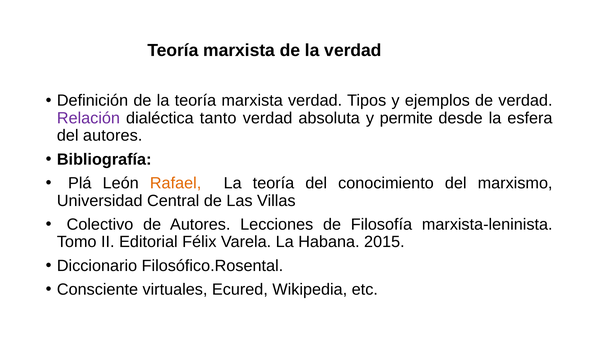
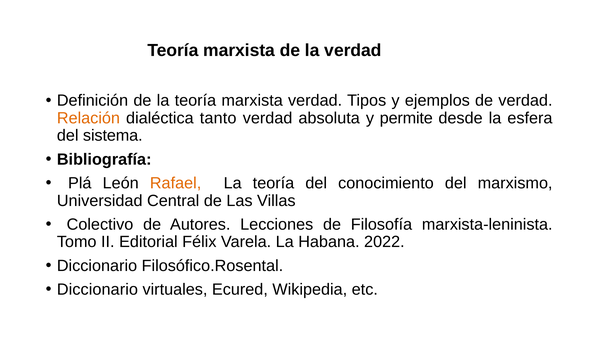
Relación colour: purple -> orange (88, 118)
del autores: autores -> sistema (113, 136)
2015: 2015 -> 2022 (384, 242)
Consciente: Consciente -> Diccionario (97, 289)
